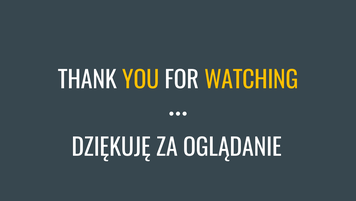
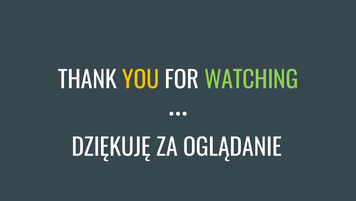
WATCHING colour: yellow -> light green (251, 80)
